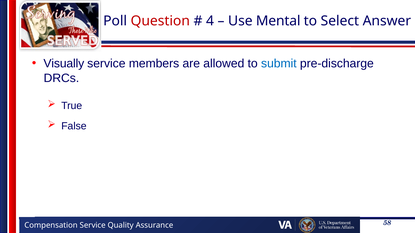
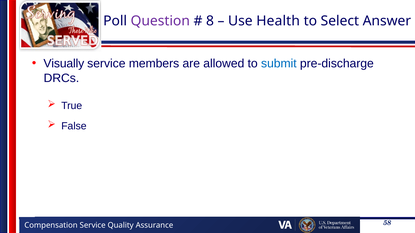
Question colour: red -> purple (160, 21)
4: 4 -> 8 (210, 21)
Mental: Mental -> Health (278, 21)
